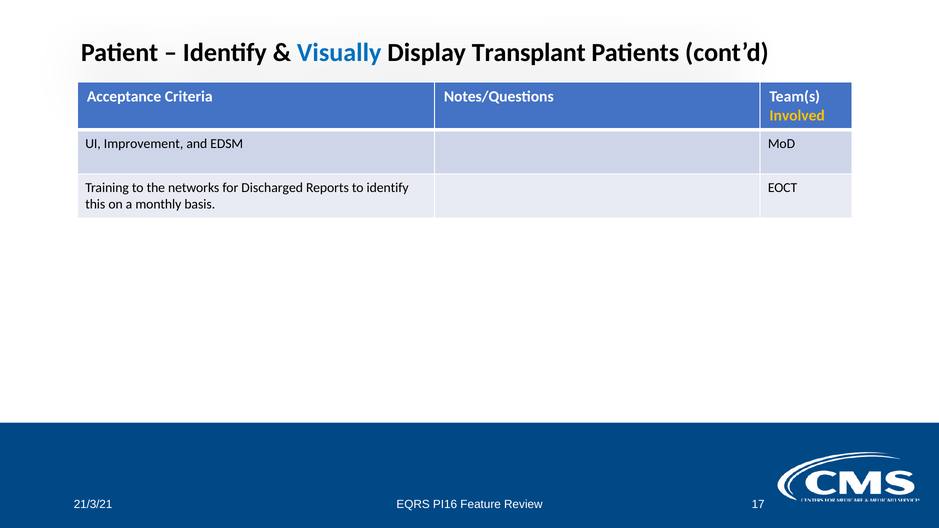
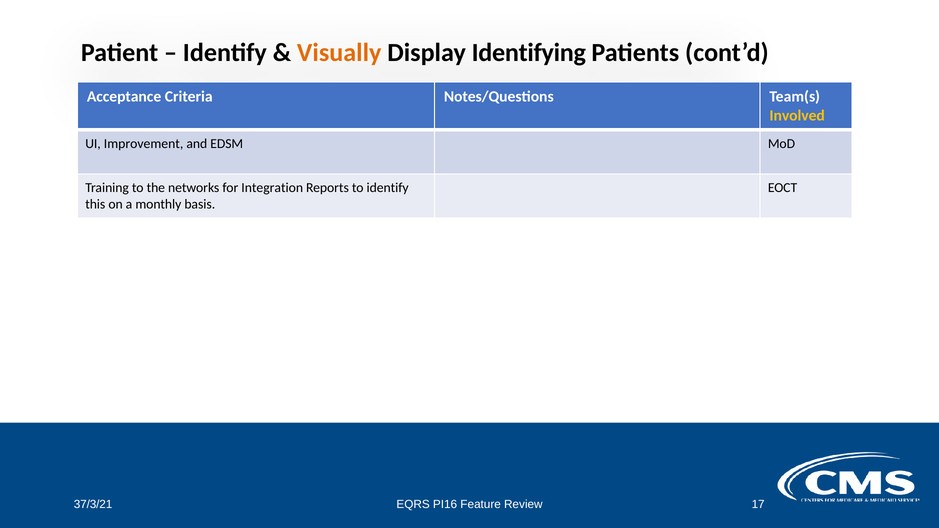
Visually colour: blue -> orange (339, 52)
Transplant: Transplant -> Identifying (529, 52)
Discharged: Discharged -> Integration (272, 188)
21/3/21: 21/3/21 -> 37/3/21 (93, 504)
